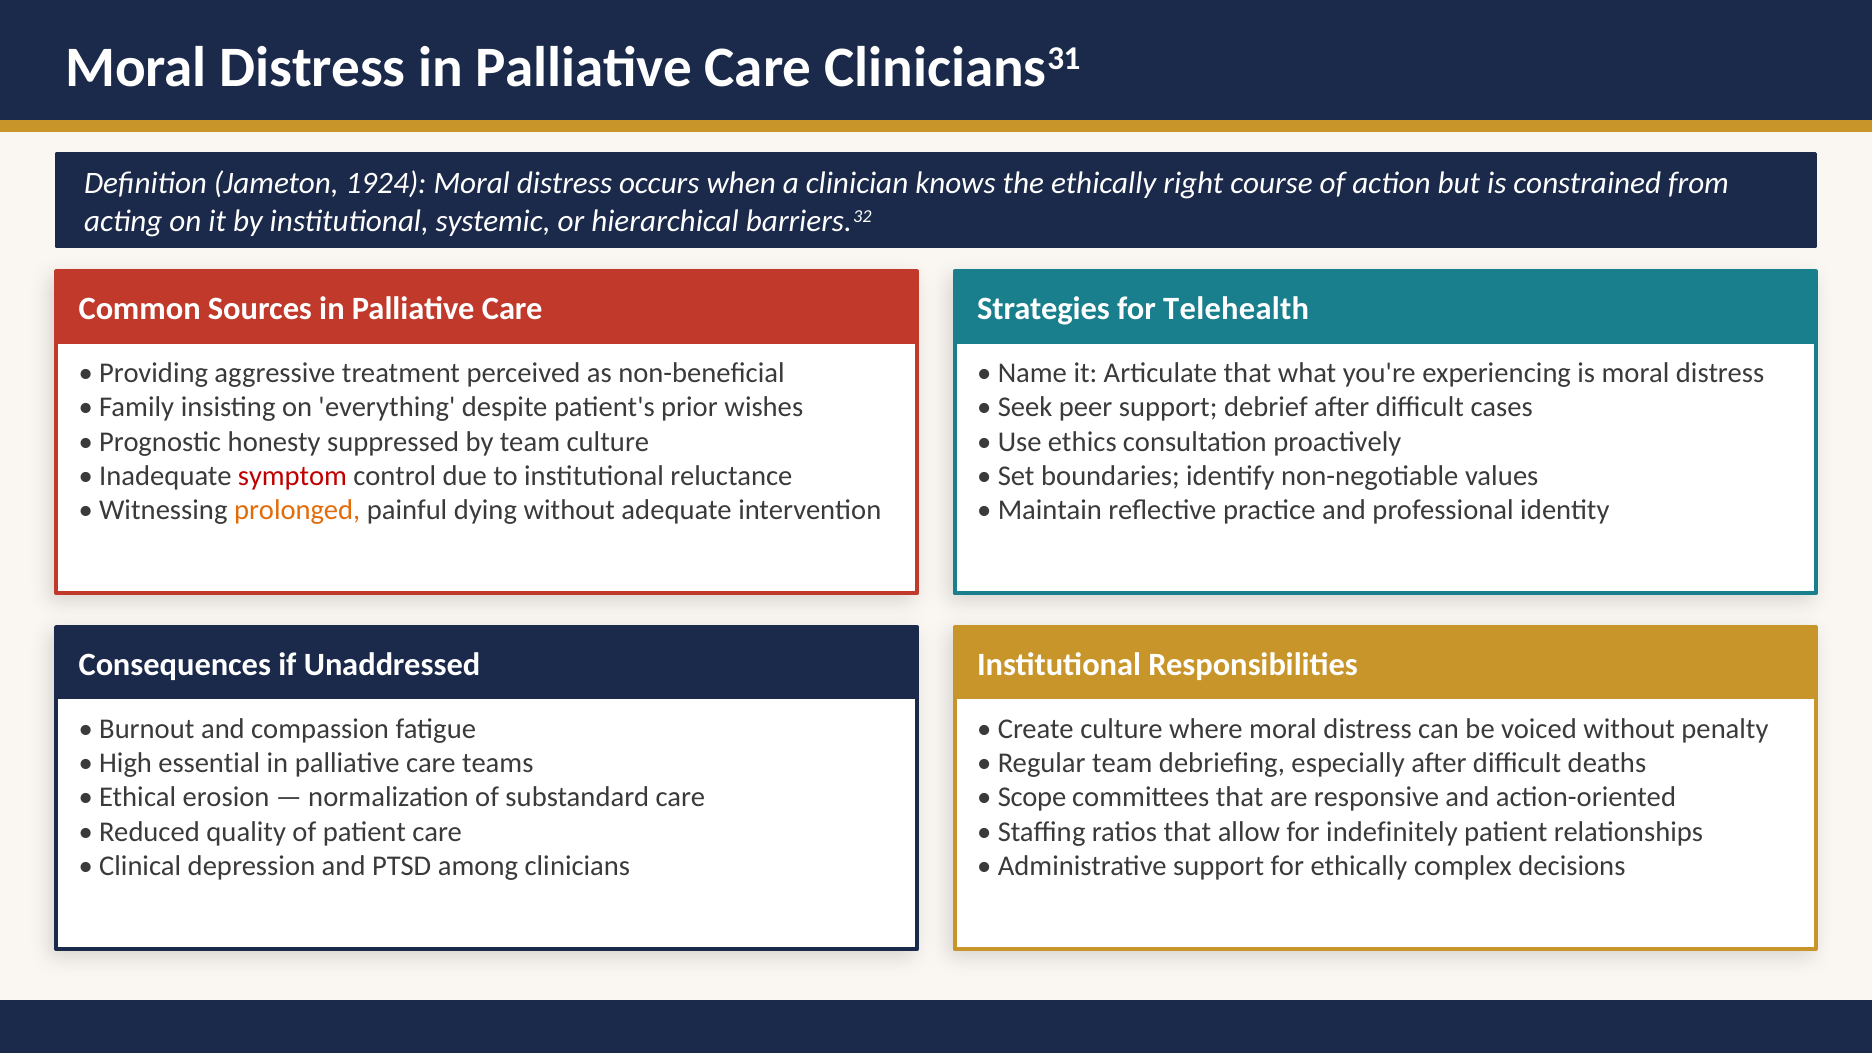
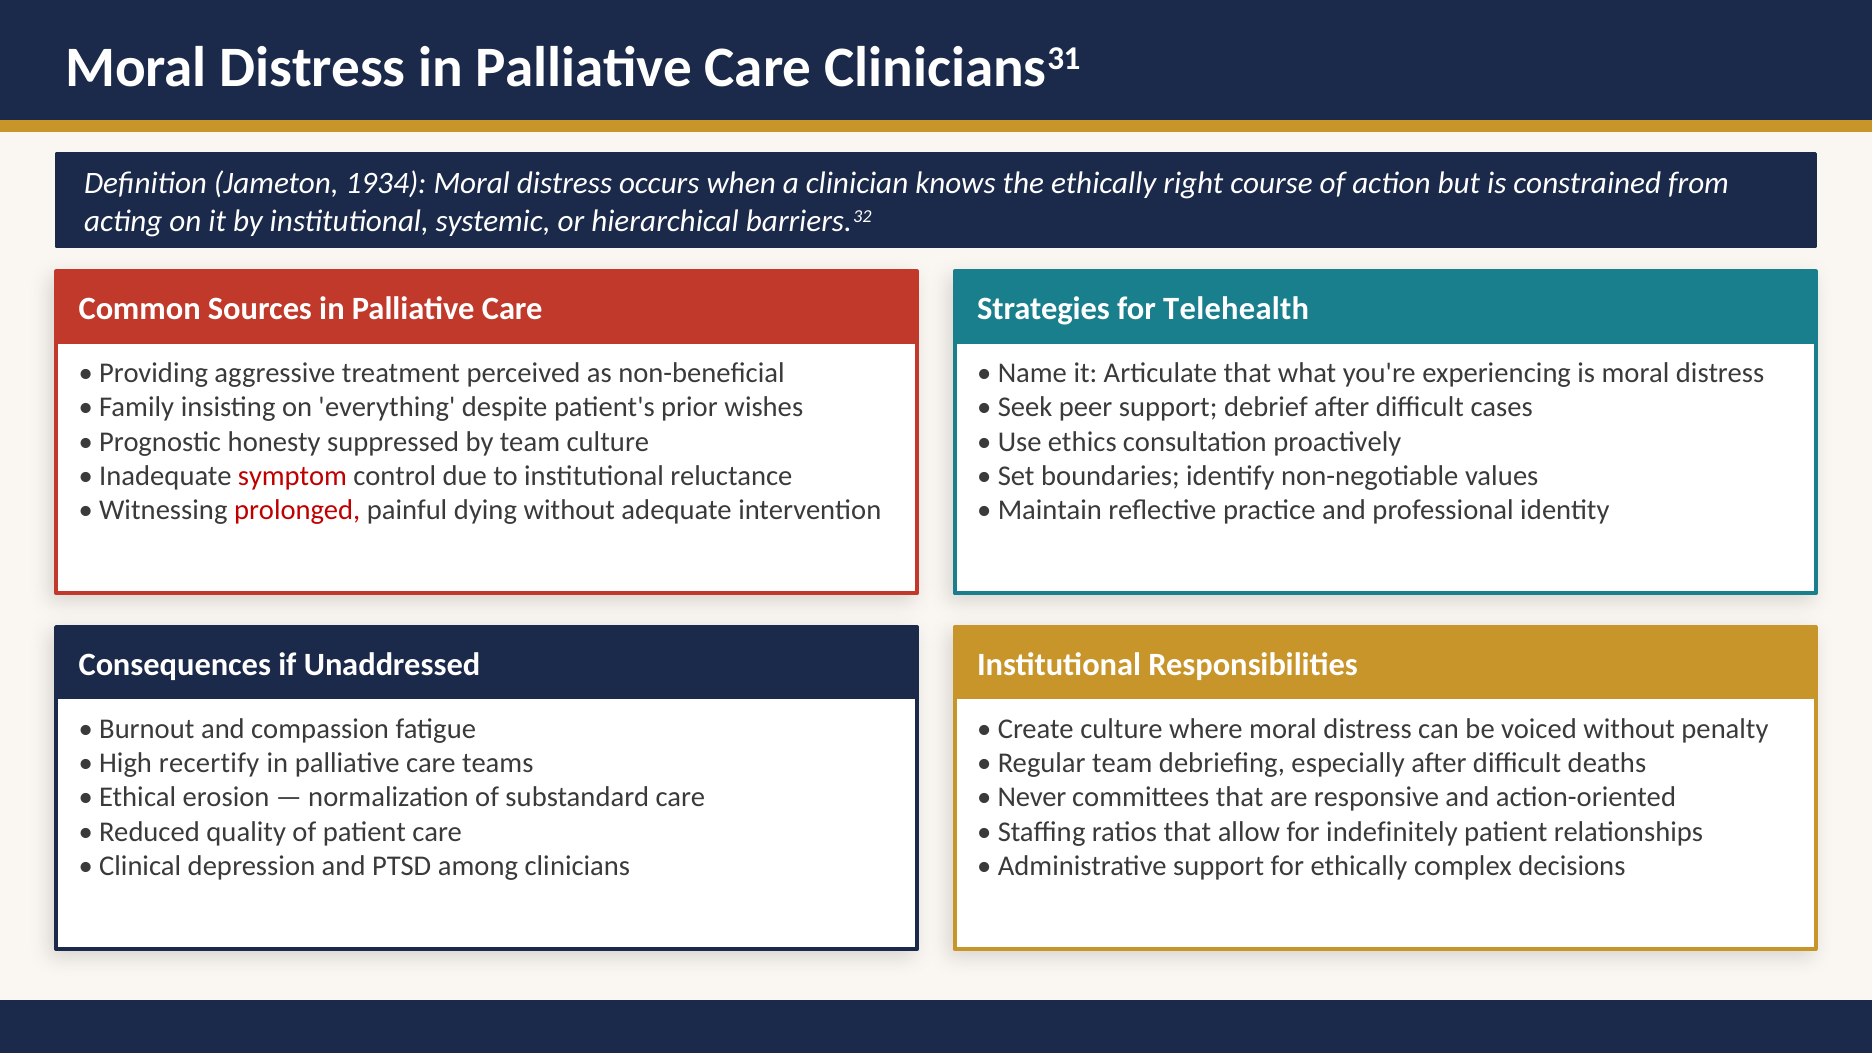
1924: 1924 -> 1934 (386, 184)
prolonged colour: orange -> red (297, 510)
essential: essential -> recertify (209, 763)
Scope: Scope -> Never (1032, 797)
